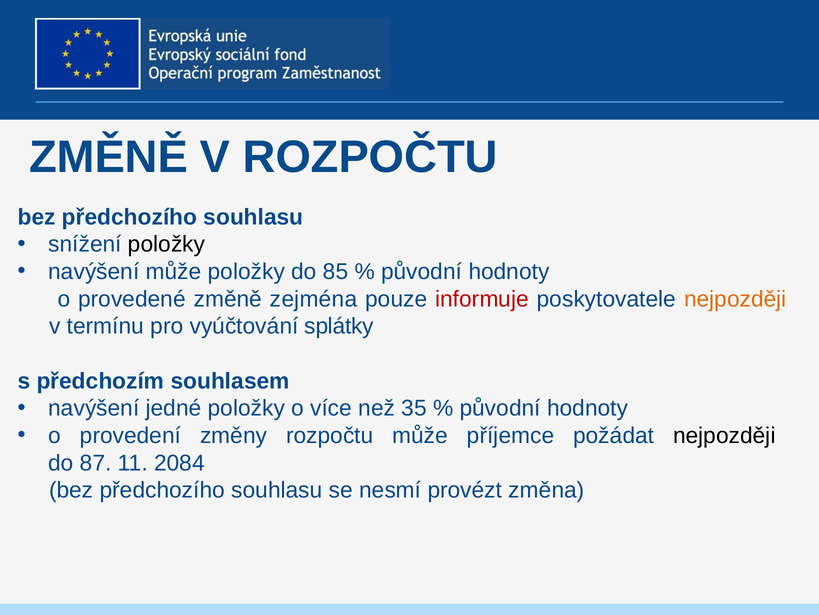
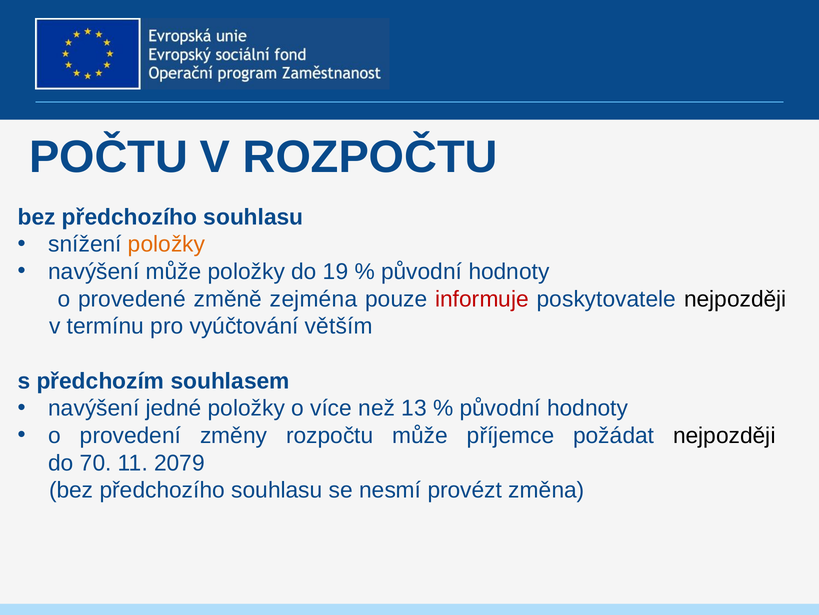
ZMĚNĚ: ZMĚNĚ -> POČTU (109, 157)
položky colour: black -> orange (167, 244)
85: 85 -> 19 (336, 271)
nejpozději colour: orange -> black (735, 299)
splátky: splátky -> větším (339, 326)
35: 35 -> 13 (414, 408)
87: 87 -> 70 (96, 463)
2084: 2084 -> 2079 (179, 463)
